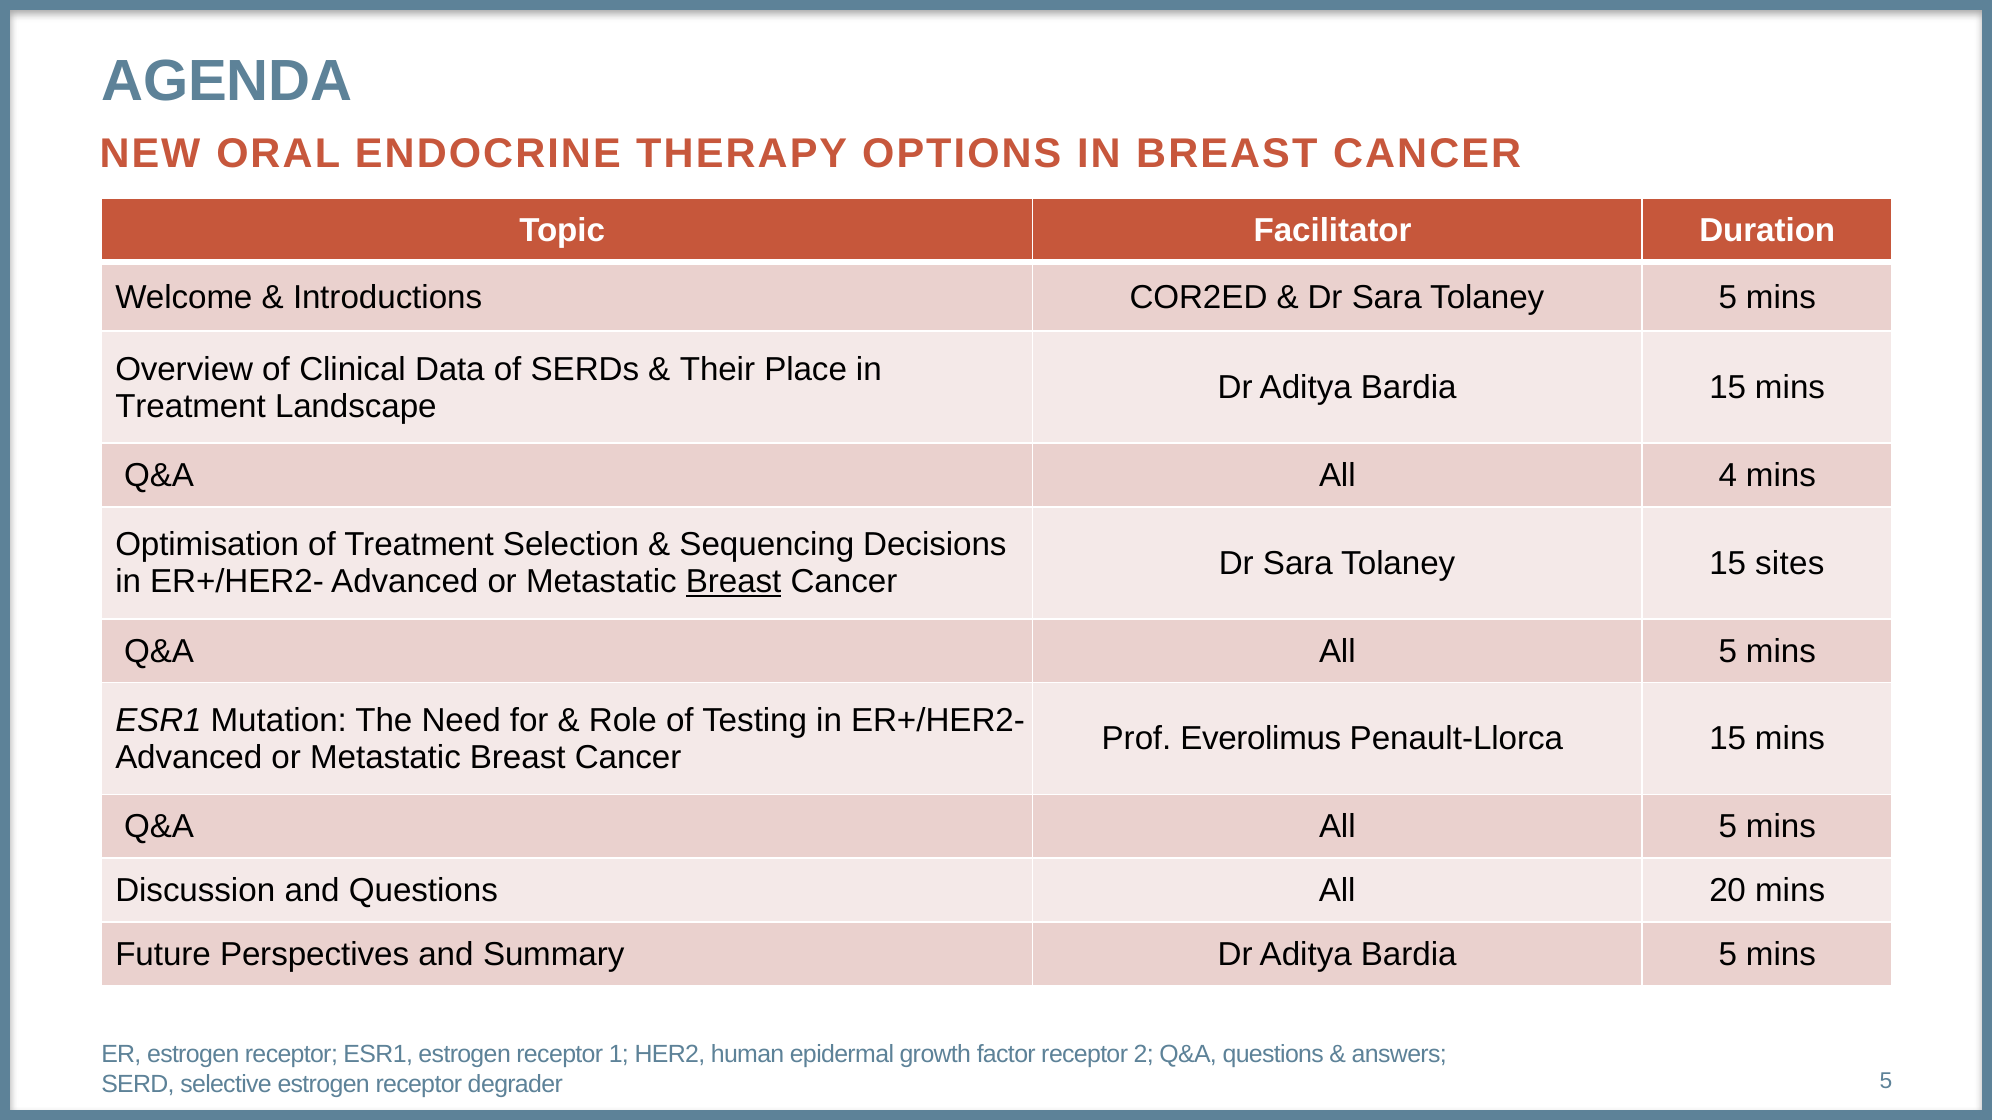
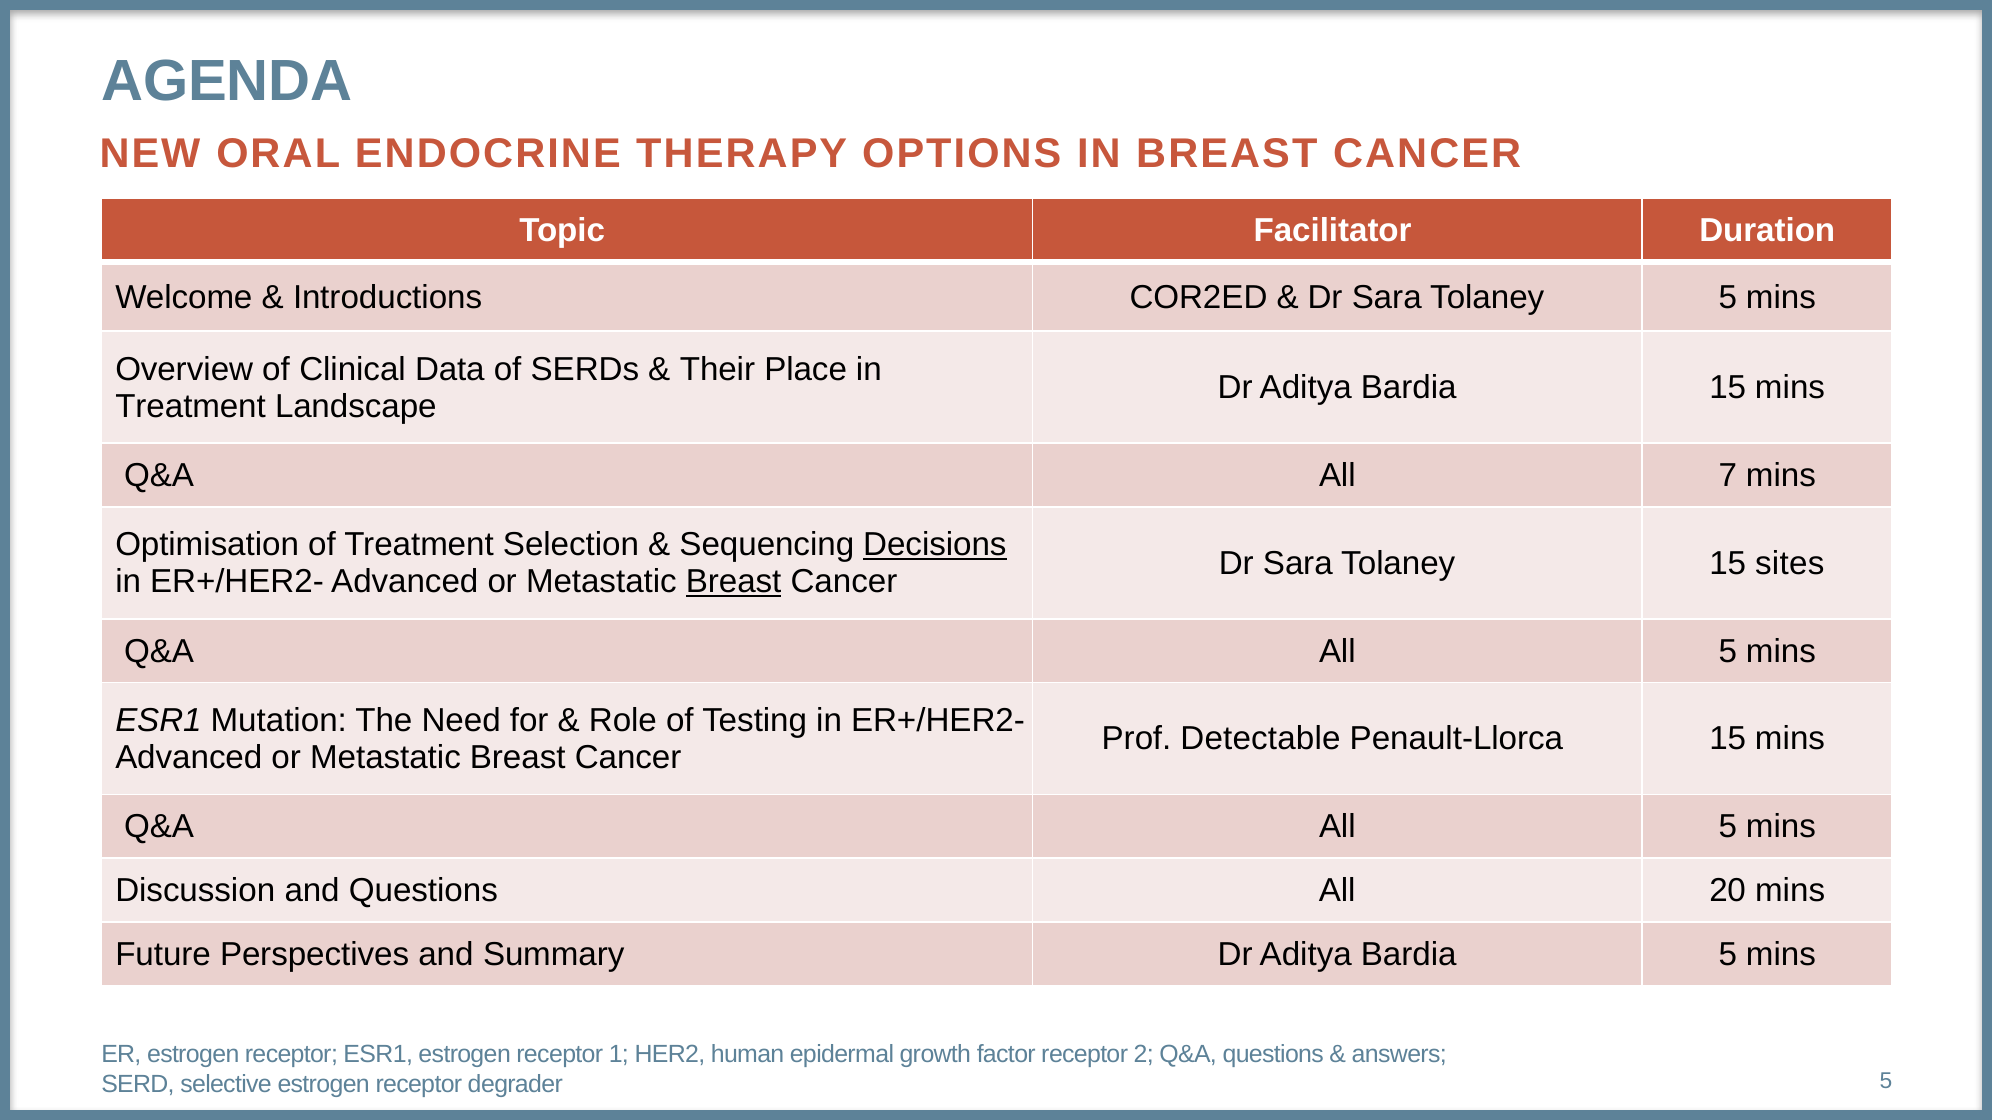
4: 4 -> 7 (1728, 476)
Decisions underline: none -> present (935, 545)
Everolimus: Everolimus -> Detectable (1261, 739)
